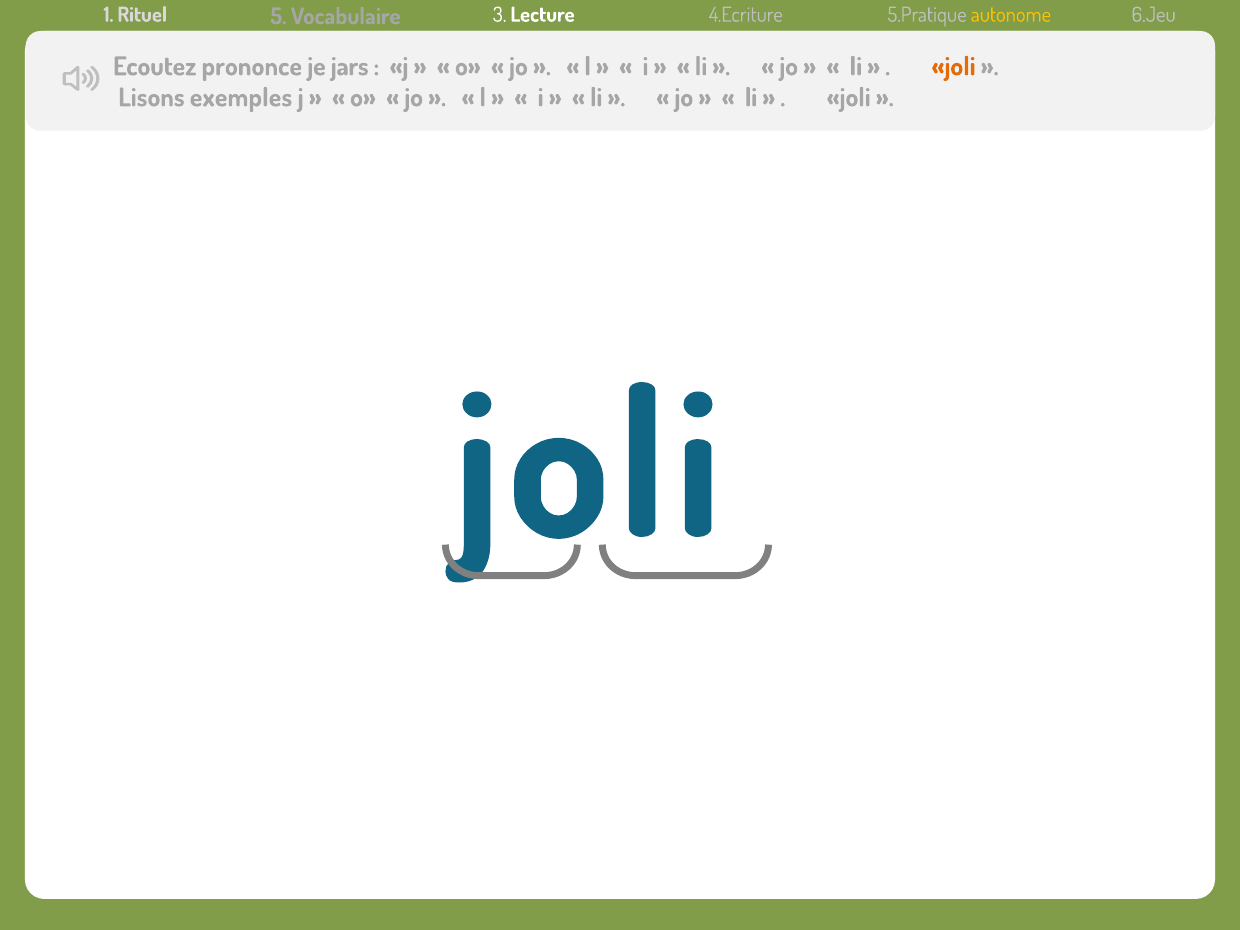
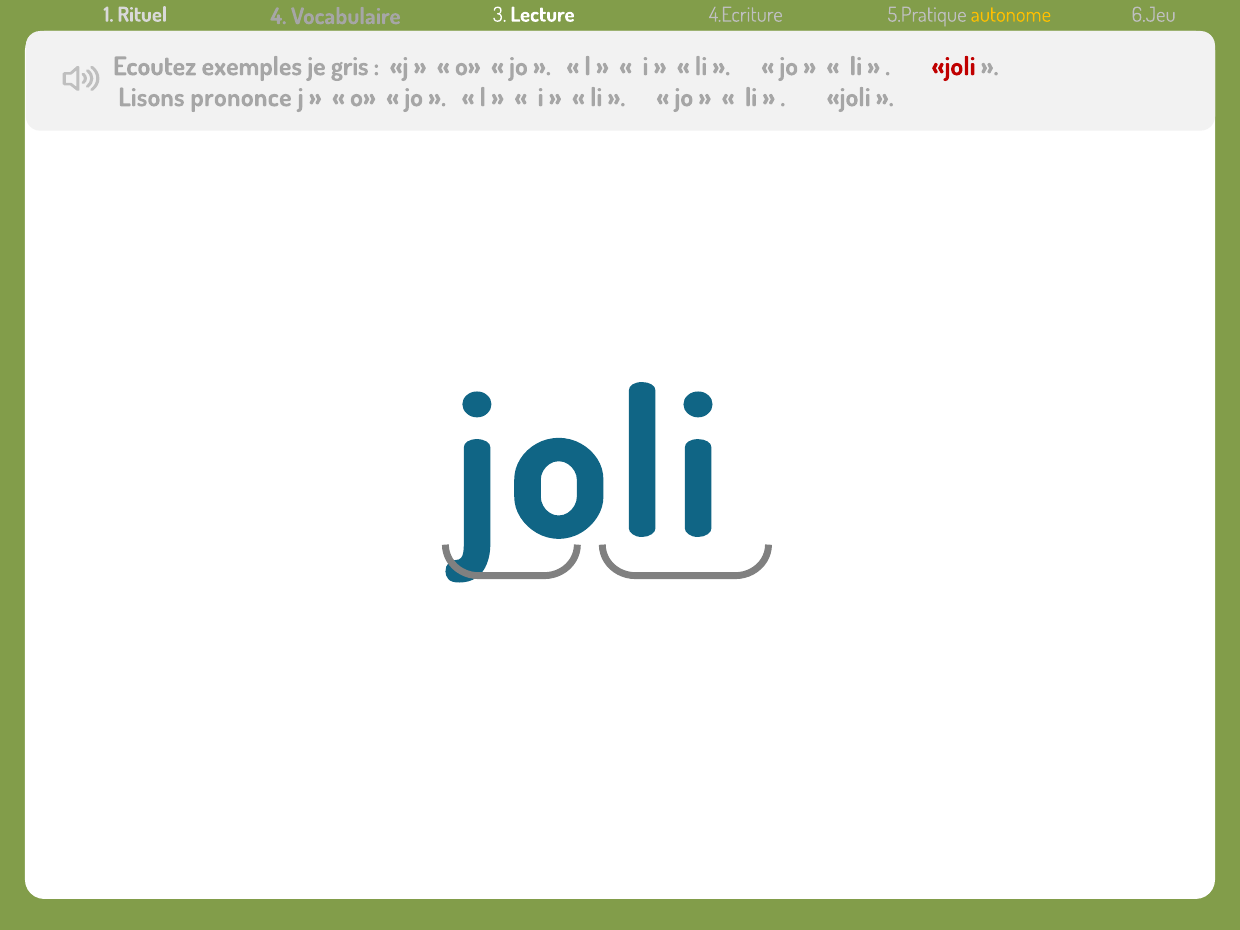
5: 5 -> 4 (278, 17)
prononce: prononce -> exemples (252, 67)
jars: jars -> gris (350, 67)
joli colour: orange -> red (954, 67)
exemples: exemples -> prononce (241, 98)
